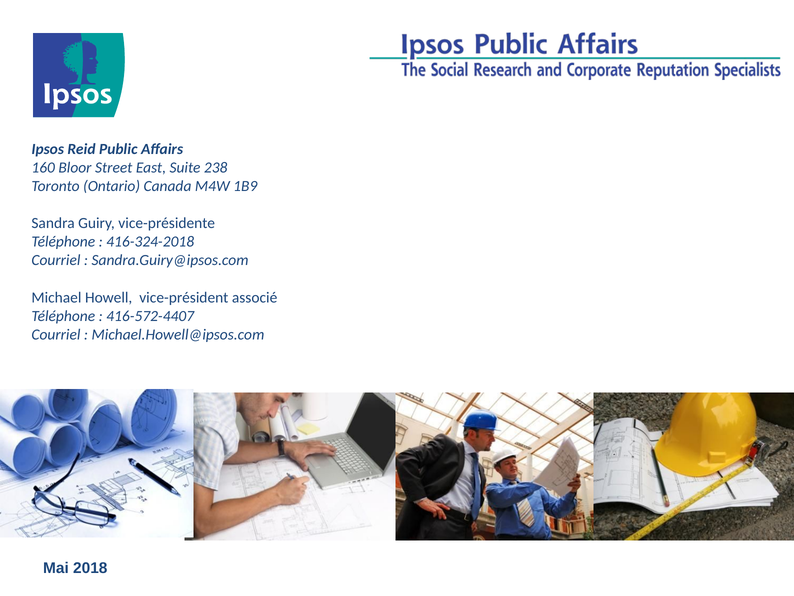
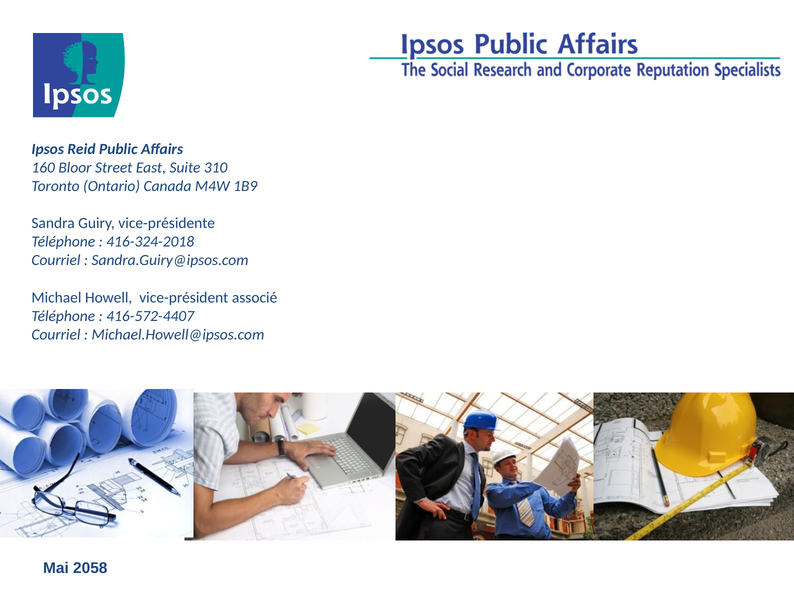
238: 238 -> 310 (216, 167)
2018: 2018 -> 2058 (90, 568)
